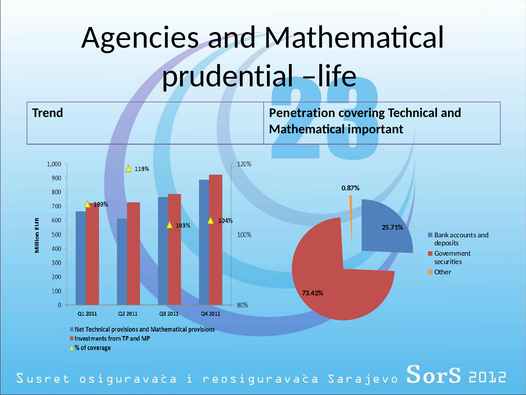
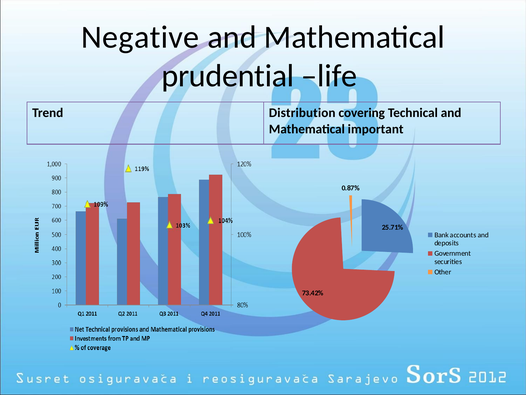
Agencies: Agencies -> Negative (140, 37)
Penetration: Penetration -> Distribution (302, 113)
